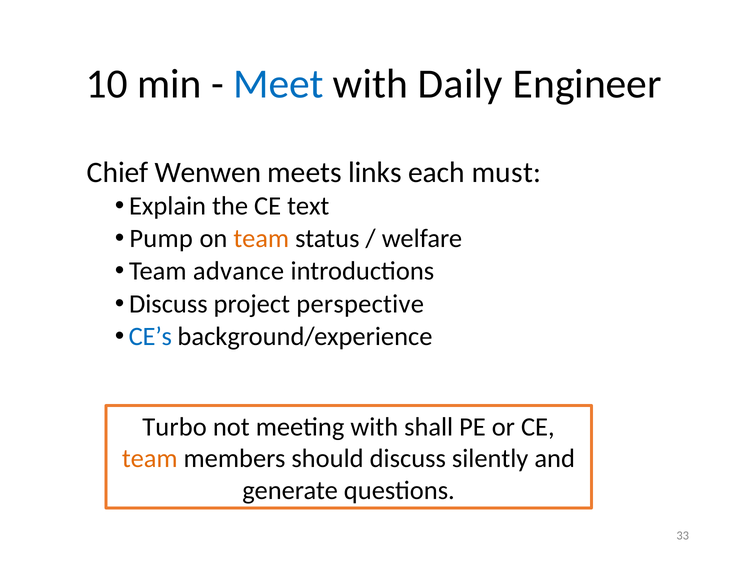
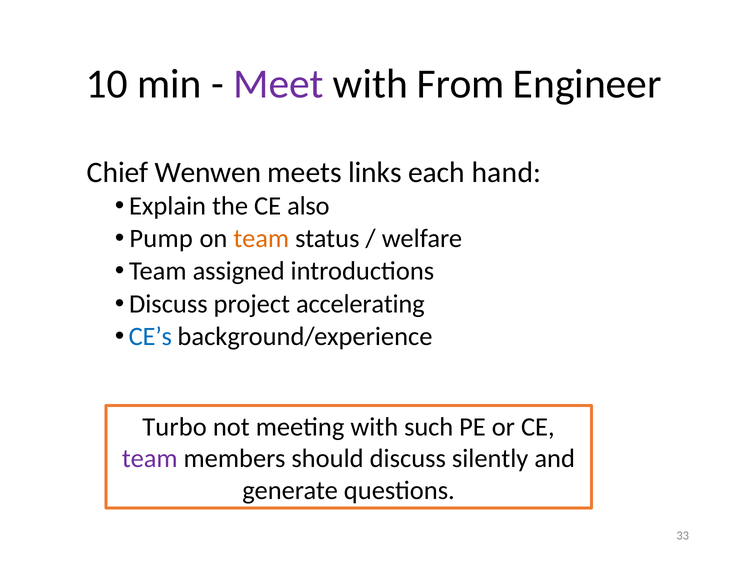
Meet colour: blue -> purple (278, 84)
Daily: Daily -> From (461, 84)
must: must -> hand (506, 172)
text: text -> also (308, 206)
advance: advance -> assigned (239, 271)
perspective: perspective -> accelerating (360, 304)
shall: shall -> such (429, 427)
team colour: orange -> purple (150, 459)
